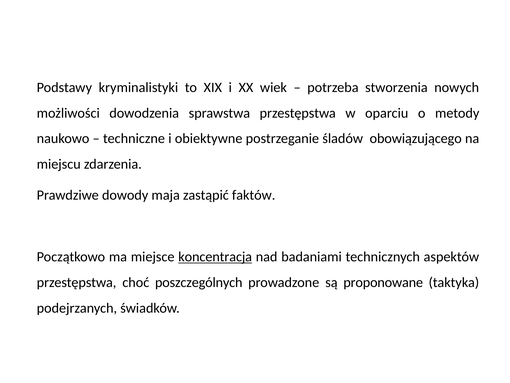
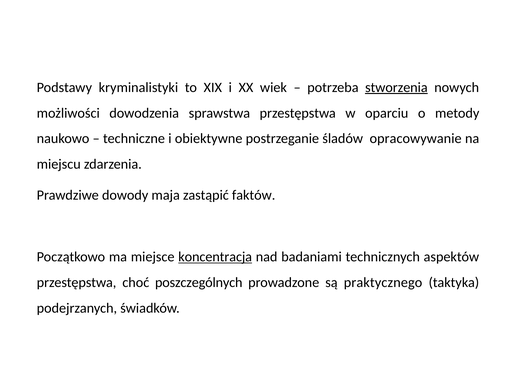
stworzenia underline: none -> present (396, 87)
obowiązującego: obowiązującego -> opracowywanie (416, 138)
proponowane: proponowane -> praktycznego (383, 282)
